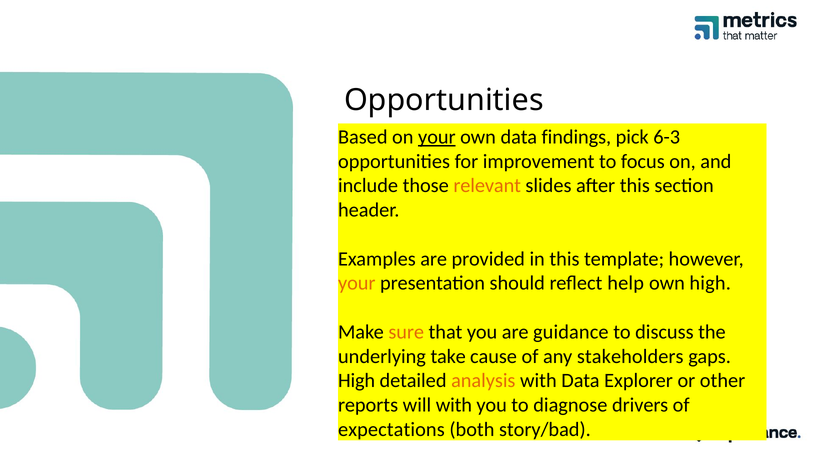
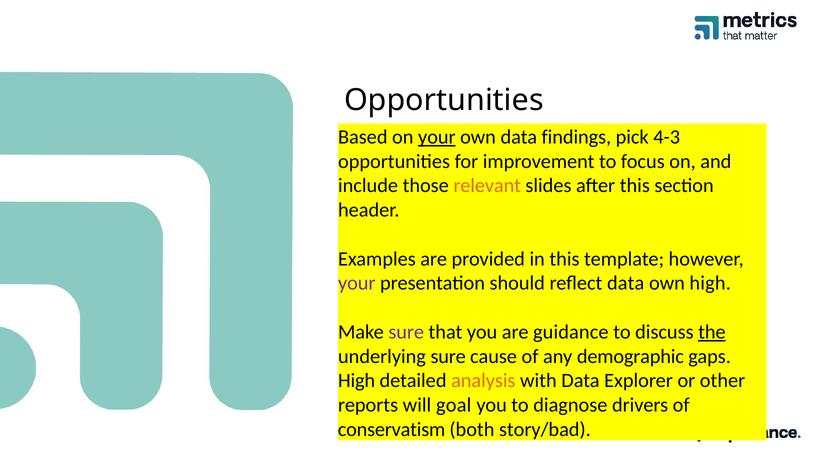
6-3: 6-3 -> 4-3 (667, 137)
your colour: orange -> purple (357, 283)
reflect help: help -> data (626, 283)
sure colour: orange -> purple (406, 332)
the underline: none -> present (712, 332)
underlying take: take -> sure (448, 357)
stakeholders: stakeholders -> demographic (630, 357)
will with: with -> goal (454, 405)
expectations: expectations -> conservatism (392, 430)
